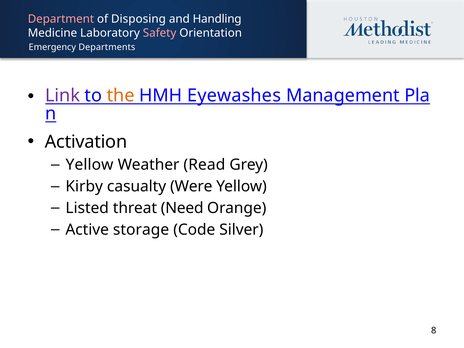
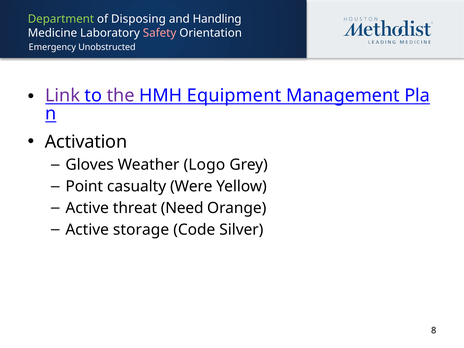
Department colour: pink -> light green (61, 19)
Departments: Departments -> Unobstructed (107, 47)
the colour: orange -> purple (121, 96)
Eyewashes: Eyewashes -> Equipment (234, 96)
Yellow: Yellow -> Gloves (90, 165)
Read: Read -> Logo (204, 165)
Kirby: Kirby -> Point (84, 186)
Listed: Listed -> Active (87, 208)
